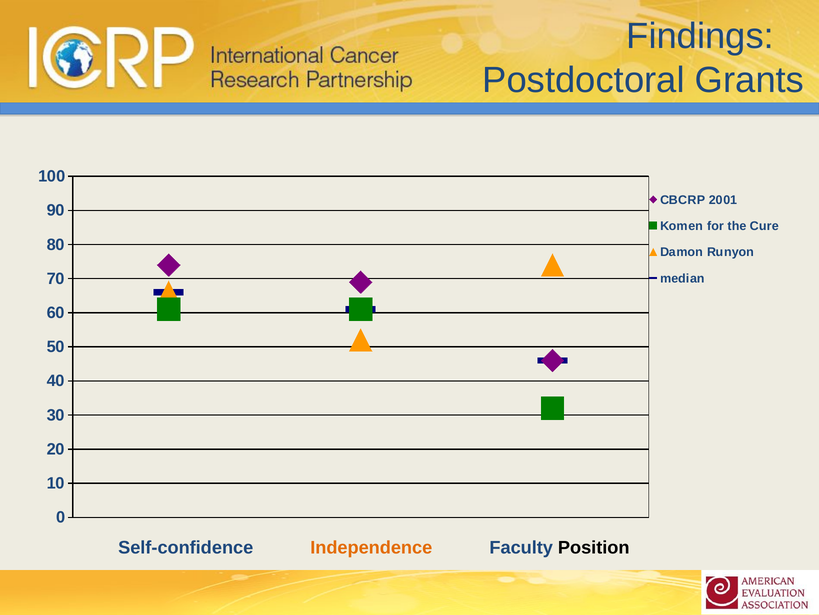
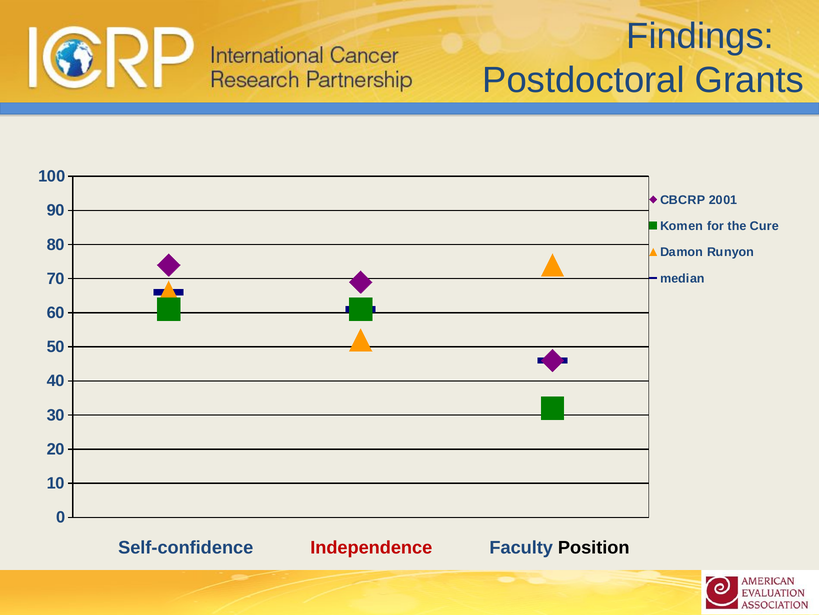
Independence colour: orange -> red (371, 547)
